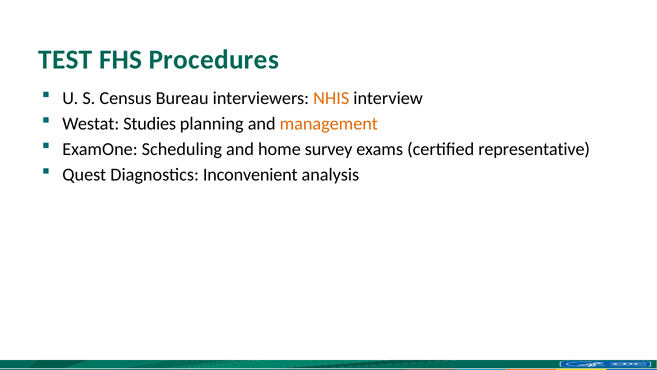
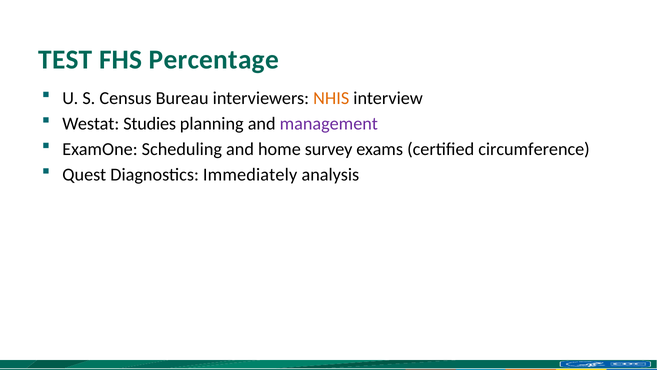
Procedures: Procedures -> Percentage (214, 59)
management colour: orange -> purple (329, 123)
representative: representative -> circumference (534, 149)
Inconvenient: Inconvenient -> Immediately (250, 175)
